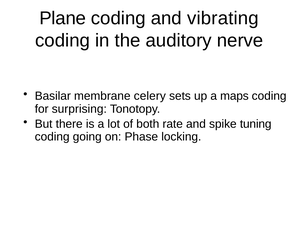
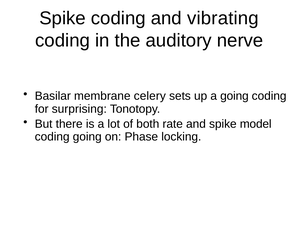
Plane: Plane -> Spike (63, 18)
a maps: maps -> going (234, 96)
tuning: tuning -> model (256, 124)
